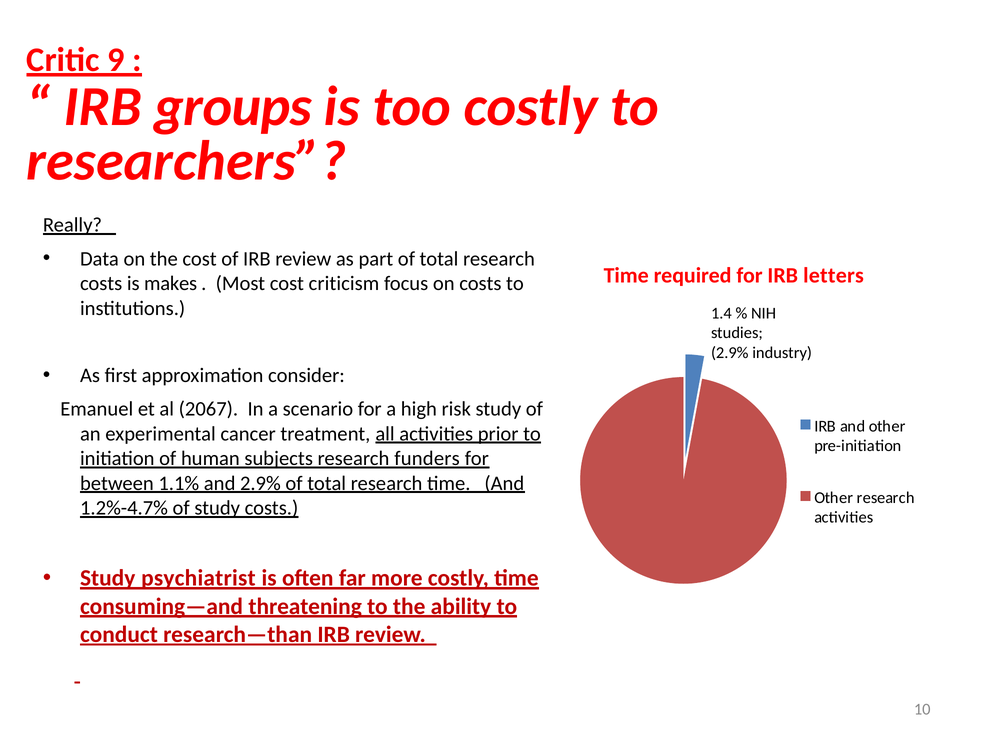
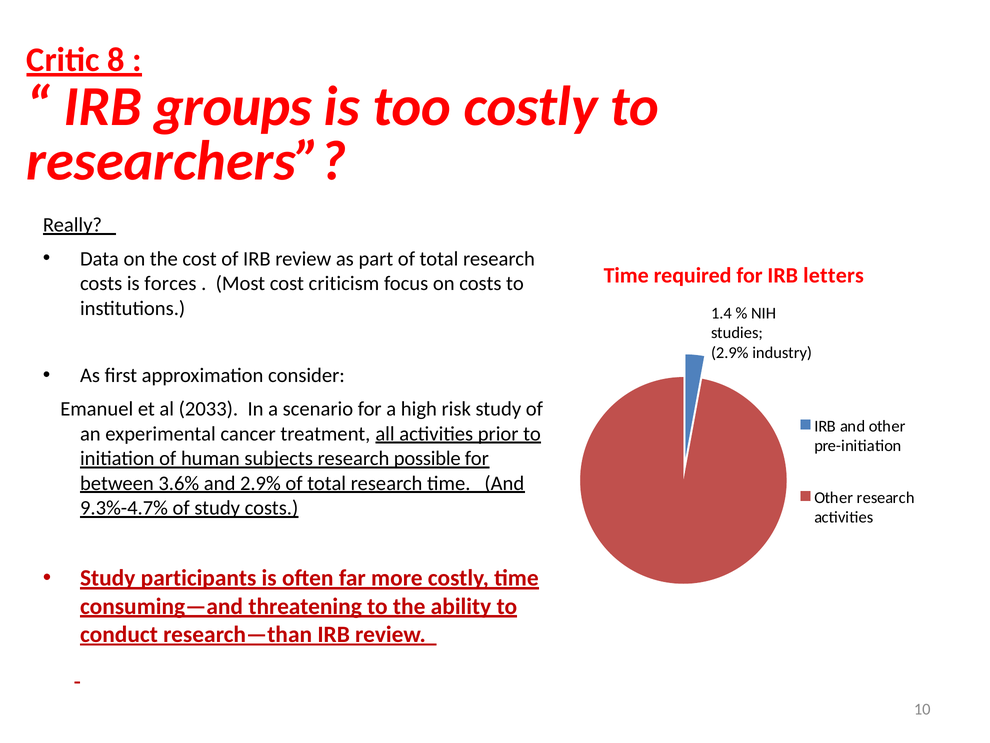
9: 9 -> 8 (116, 60)
makes: makes -> forces (170, 283)
2067: 2067 -> 2033 (208, 409)
funders: funders -> possible (427, 458)
1.1%: 1.1% -> 3.6% (179, 483)
1.2%-4.7%: 1.2%-4.7% -> 9.3%-4.7% (124, 508)
psychiatrist: psychiatrist -> participants (199, 578)
